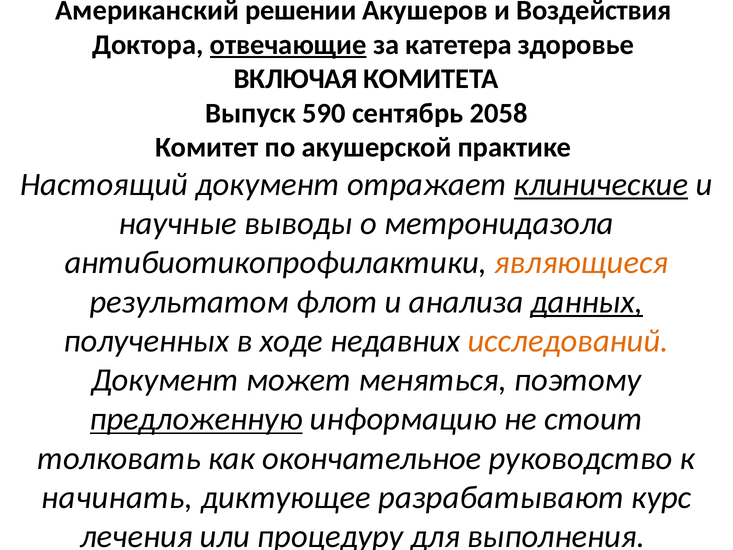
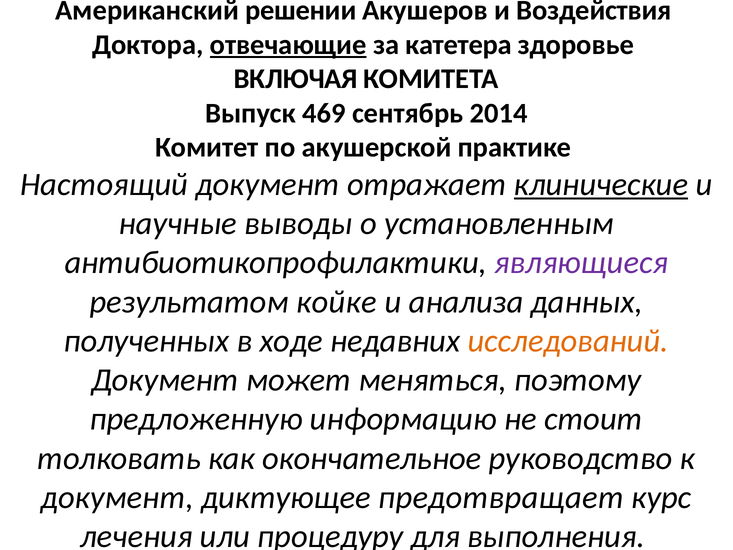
590: 590 -> 469 (324, 113)
2058: 2058 -> 2014 (499, 113)
метронидазола: метронидазола -> установленным (499, 224)
являющиеся colour: orange -> purple (581, 263)
флот: флот -> койке (336, 302)
данных underline: present -> none (587, 302)
предложенную underline: present -> none (196, 419)
начинать: начинать -> документ (117, 497)
разрабатывают: разрабатывают -> предотвращает (501, 497)
